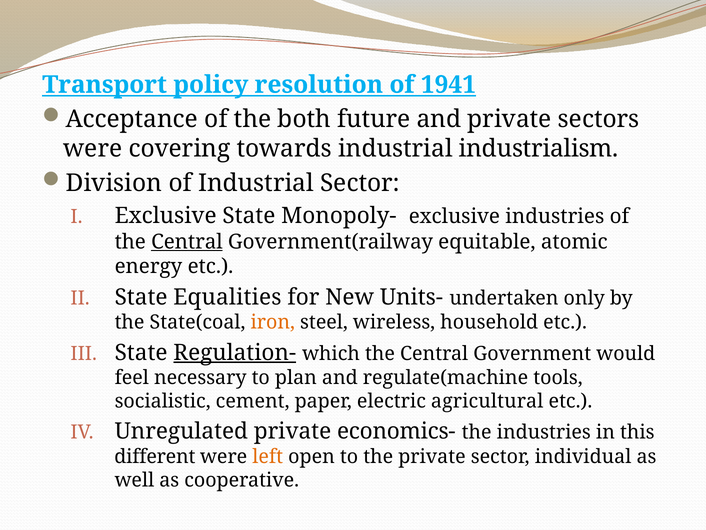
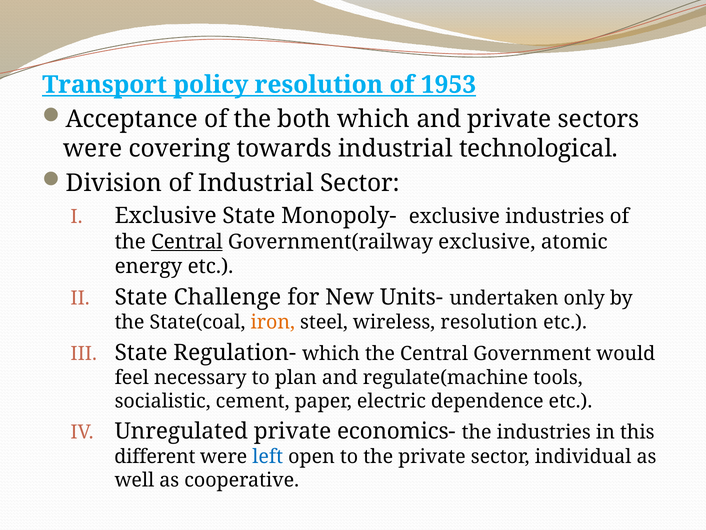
1941: 1941 -> 1953 (448, 85)
both future: future -> which (374, 119)
industrialism: industrialism -> technological (539, 149)
Government(railway equitable: equitable -> exclusive (487, 242)
Equalities: Equalities -> Challenge (227, 297)
wireless household: household -> resolution (489, 322)
Regulation- underline: present -> none (235, 352)
agricultural: agricultural -> dependence (487, 401)
left colour: orange -> blue (268, 456)
